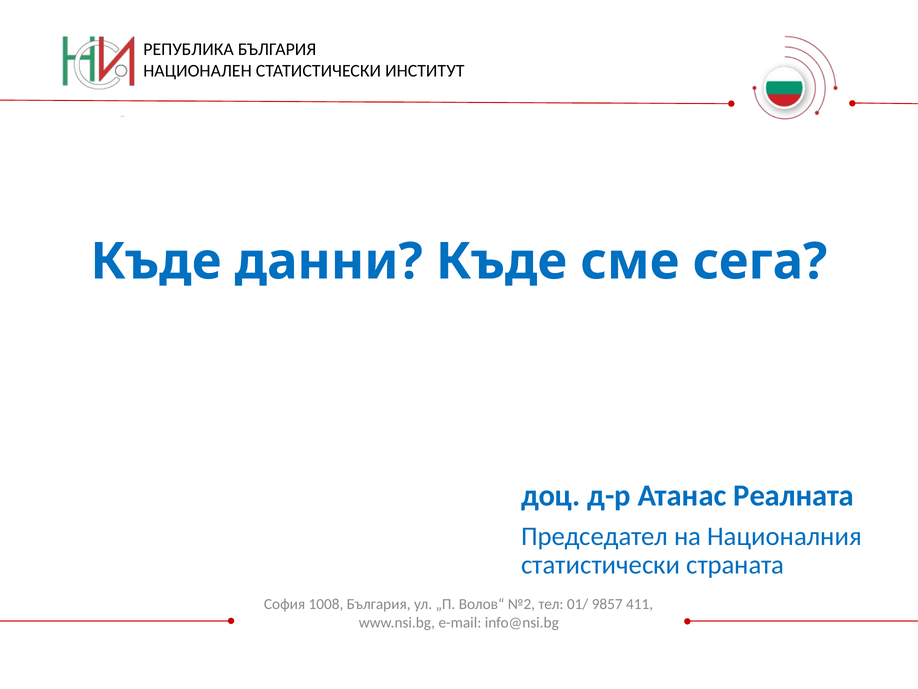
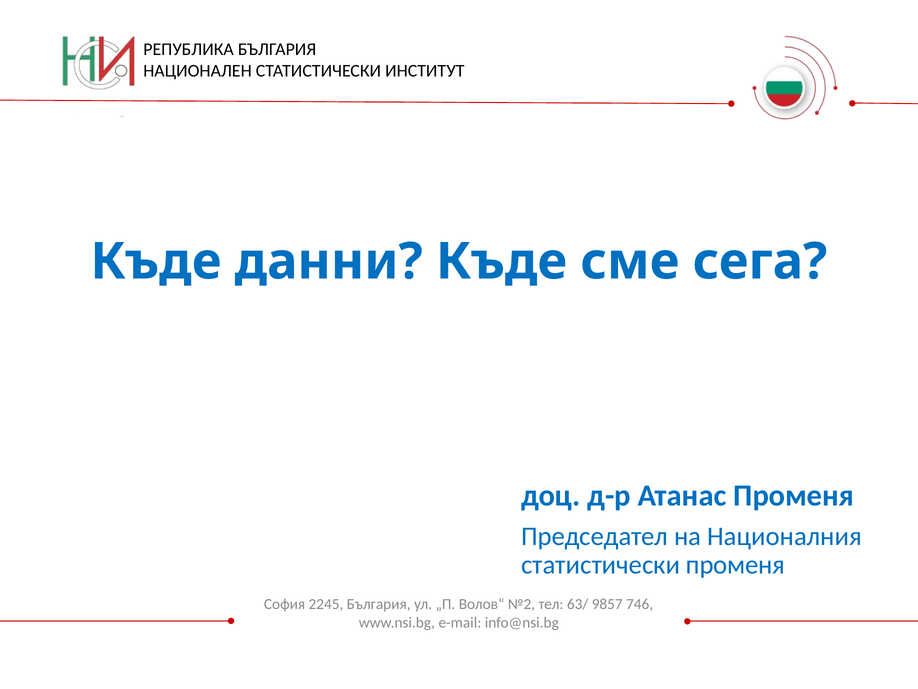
Атанас Реалната: Реалната -> Променя (794, 495)
статистически страната: страната -> променя (735, 565)
1008: 1008 -> 2245 (326, 604)
01/: 01/ -> 63/ (578, 604)
411: 411 -> 746 (640, 604)
